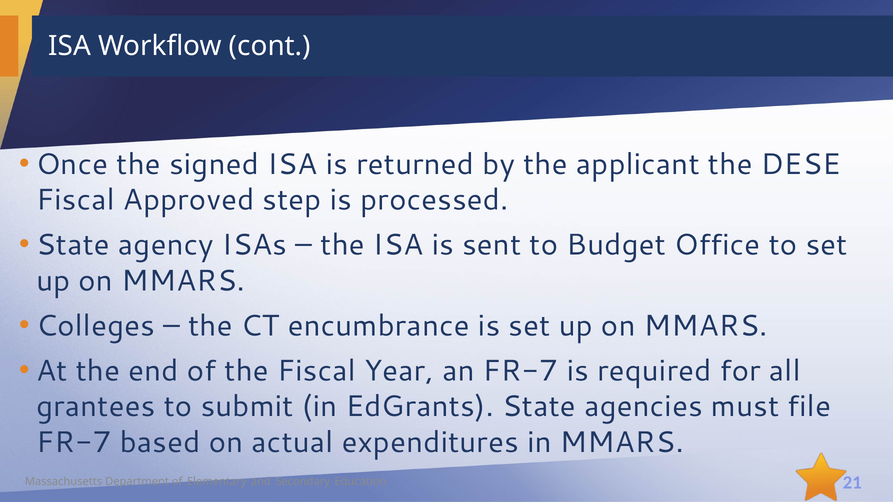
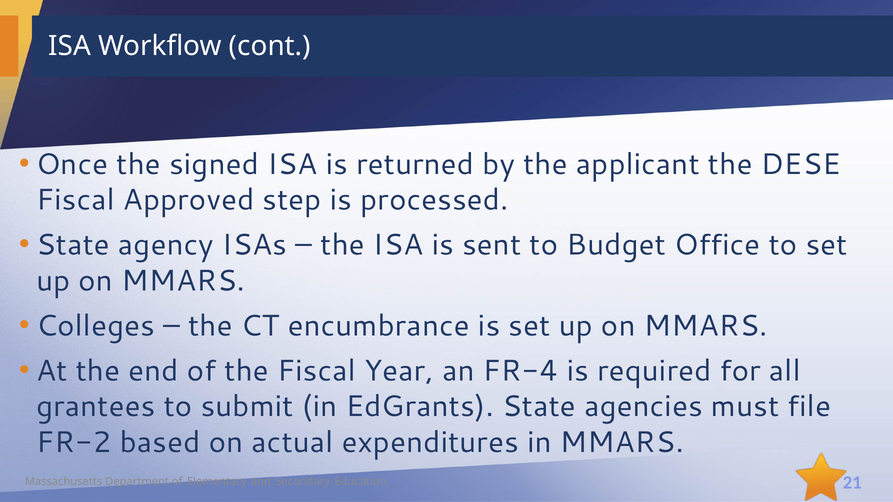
an FR-7: FR-7 -> FR-4 (521, 371)
FR-7: FR-7 -> FR-2 (74, 443)
